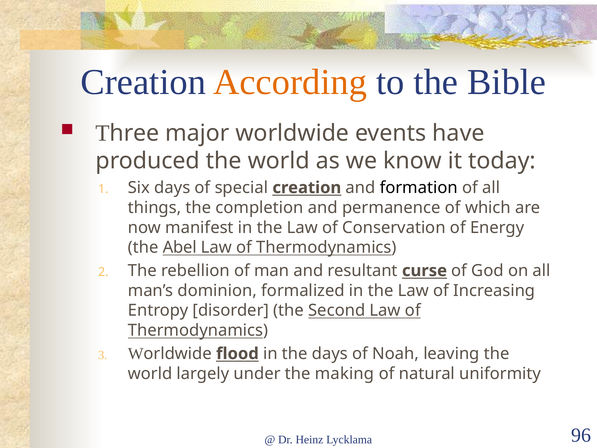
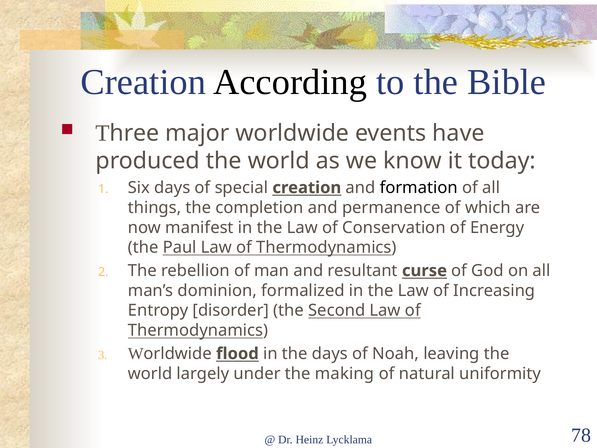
According colour: orange -> black (290, 82)
Abel: Abel -> Paul (180, 247)
96: 96 -> 78 (581, 435)
